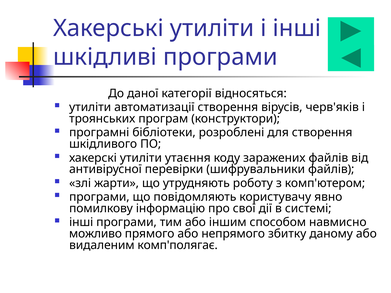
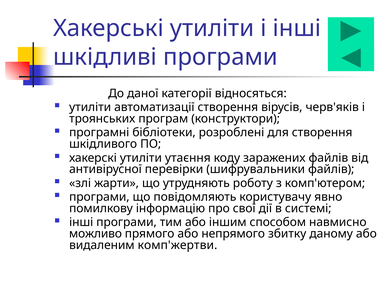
комп'полягає: комп'полягає -> комп'жертви (177, 245)
